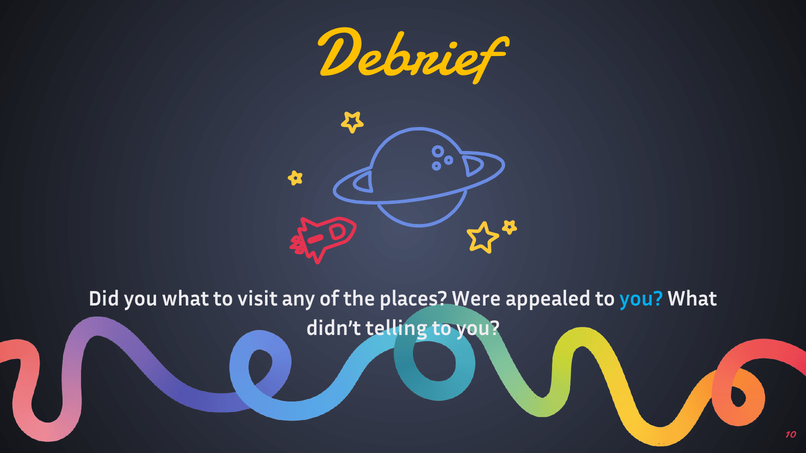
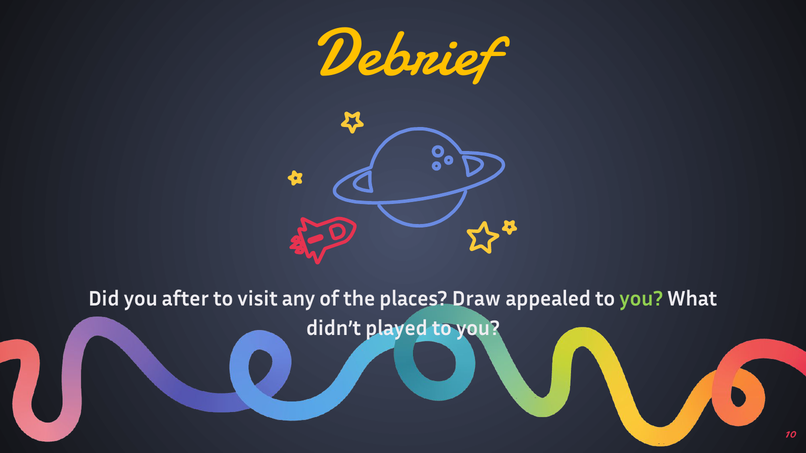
Did you what: what -> after (185, 299)
Were: Were -> Draw (476, 299)
you colour: light blue -> light green (641, 299)
telling: telling -> played (397, 328)
